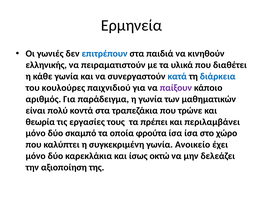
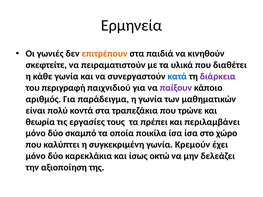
επιτρέπουν colour: blue -> orange (105, 54)
ελληνικής: ελληνικής -> σκεφτείτε (46, 65)
διάρκεια colour: blue -> purple (218, 76)
κουλούρες: κουλούρες -> περιγραφή (63, 88)
φρούτα: φρούτα -> ποικίλα (151, 133)
Ανοικείο: Ανοικείο -> Κρεμούν (193, 145)
